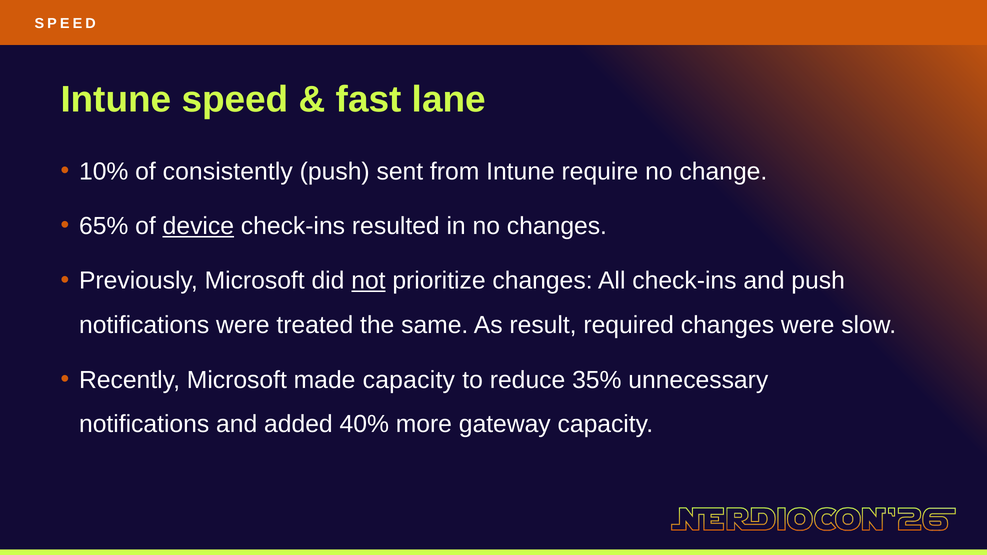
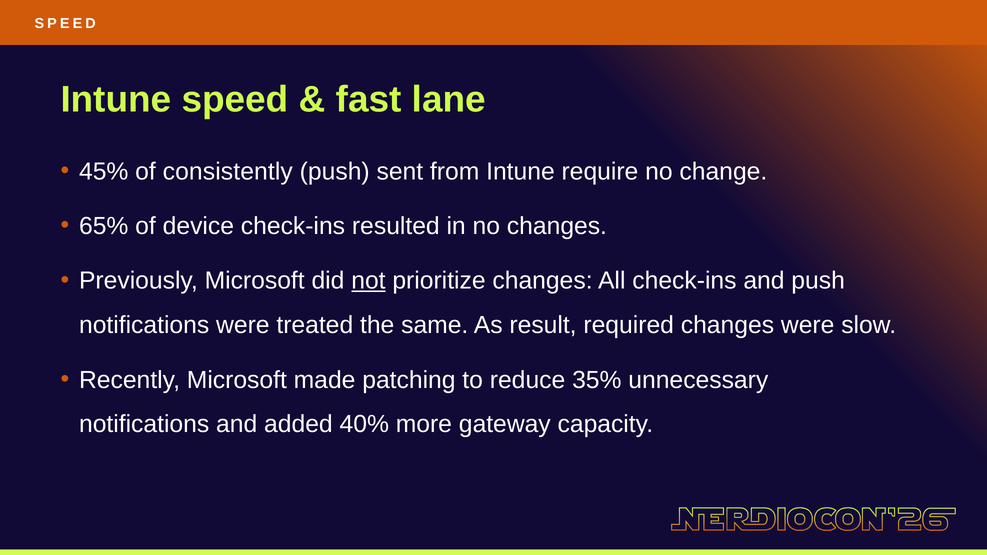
10%: 10% -> 45% (104, 172)
device underline: present -> none (198, 226)
made capacity: capacity -> patching (409, 380)
